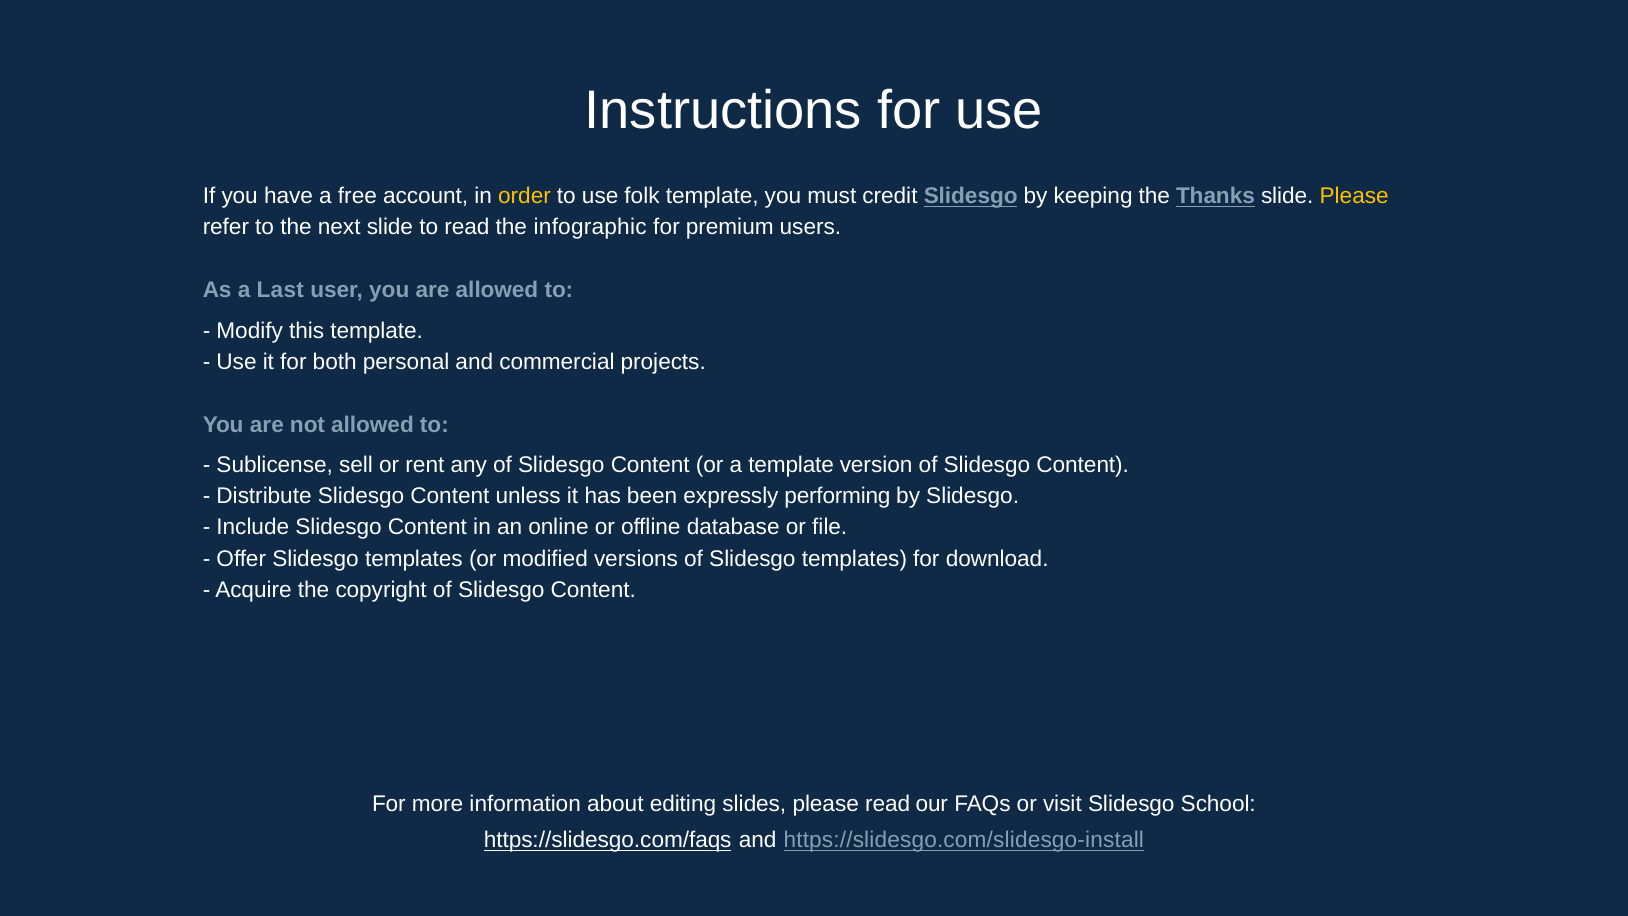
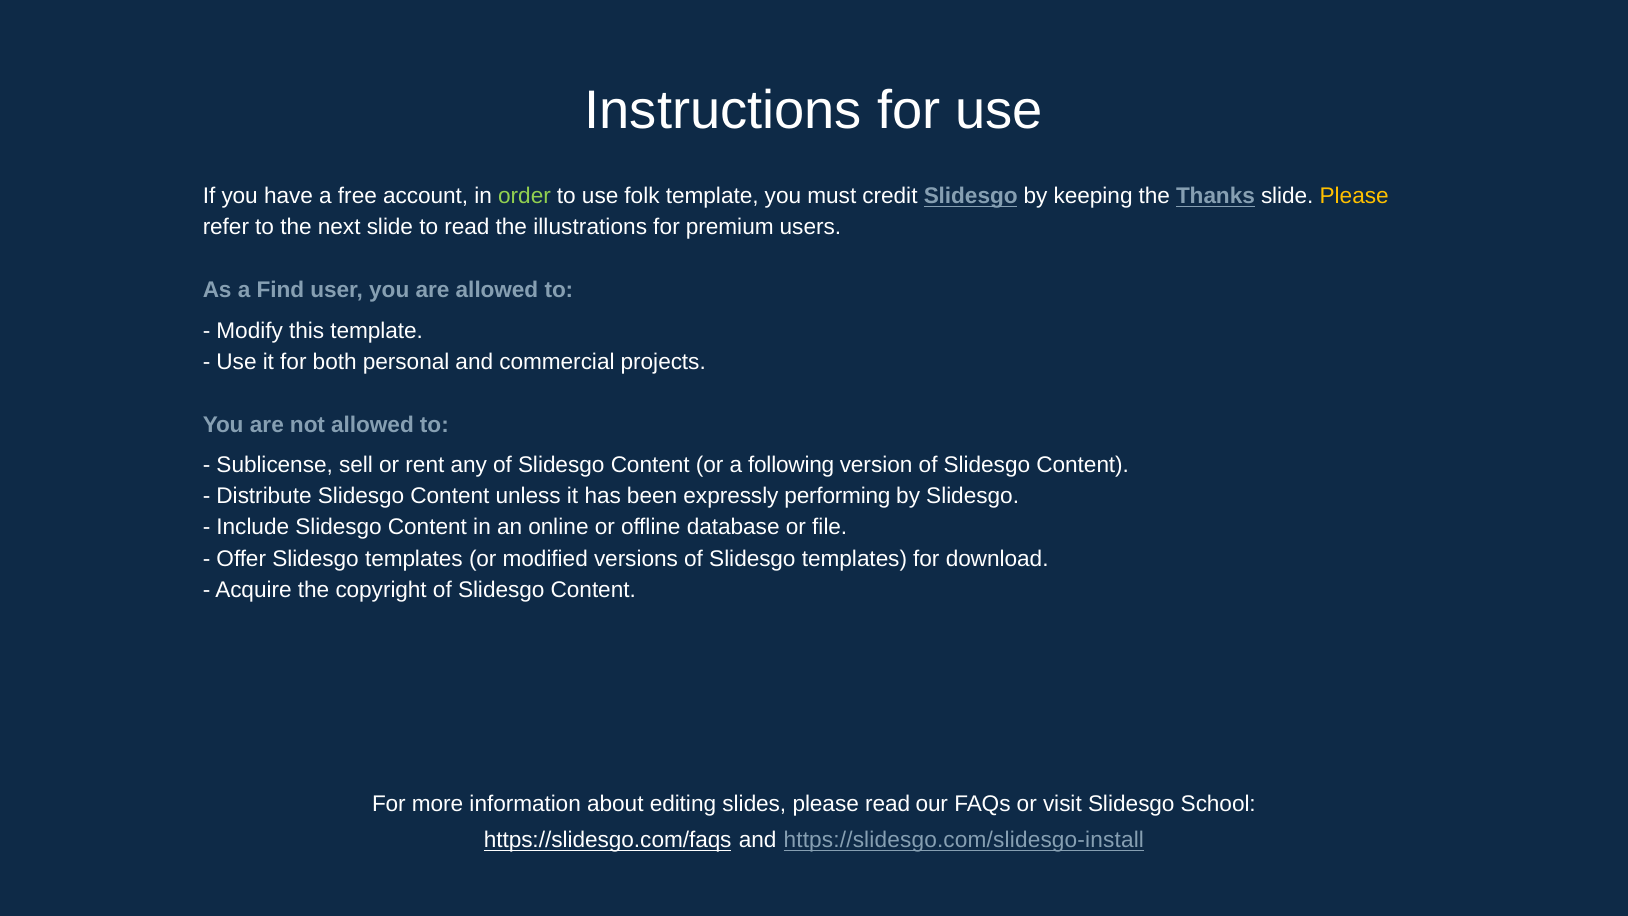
order colour: yellow -> light green (524, 196)
infographic: infographic -> illustrations (590, 227)
Last: Last -> Find (280, 290)
a template: template -> following (791, 465)
